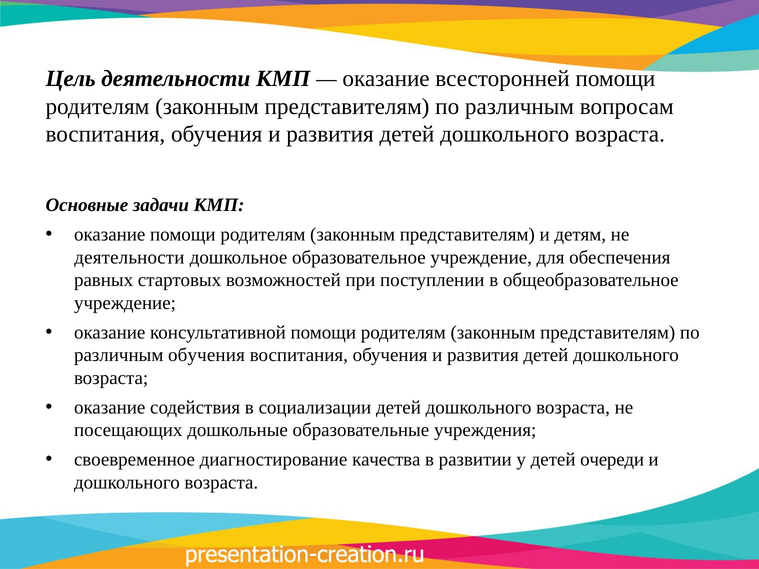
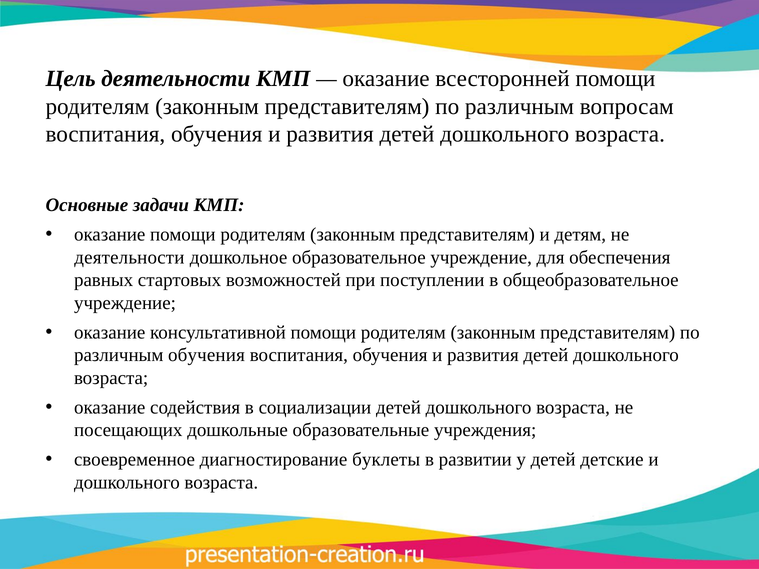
качества: качества -> буклеты (386, 460)
очереди: очереди -> детские (612, 460)
